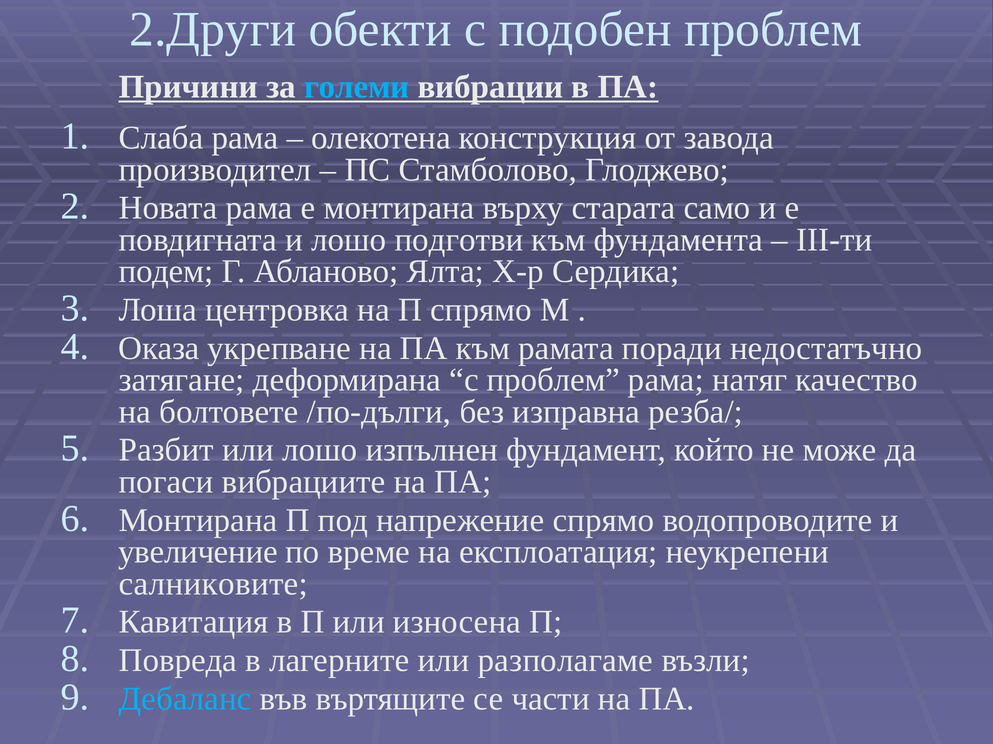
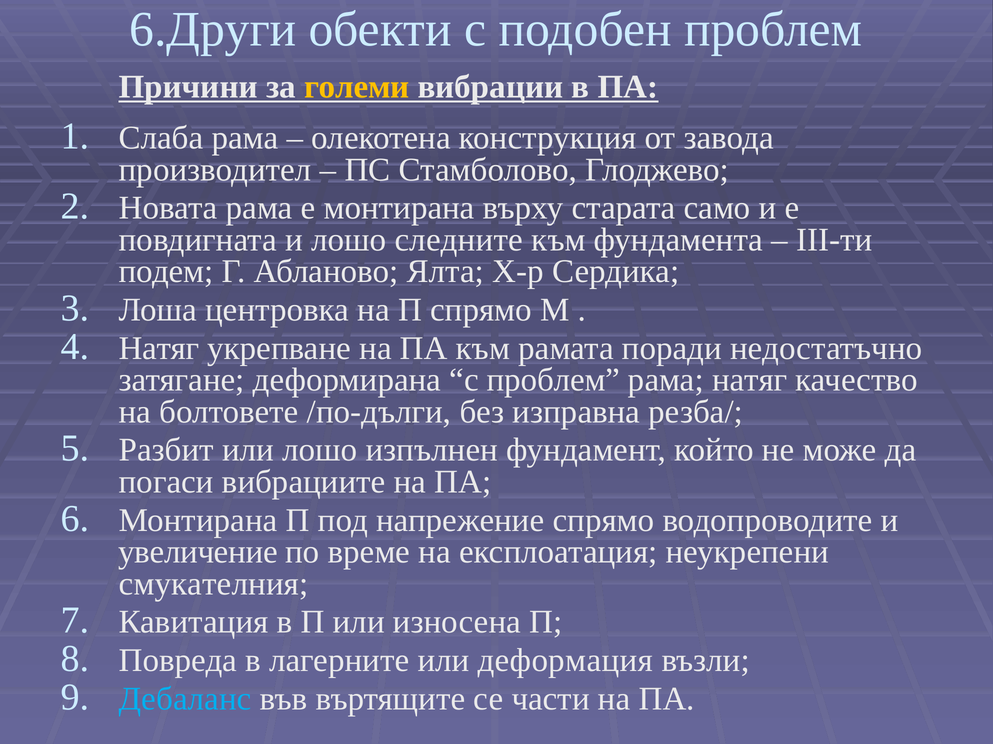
2.Други: 2.Други -> 6.Други (213, 29)
големи colour: light blue -> yellow (357, 87)
подготви: подготви -> следните (459, 240)
Оказа: Оказа -> Натяг (159, 349)
салниковите: салниковите -> смукателния (214, 584)
разполагаме: разполагаме -> деформация (565, 661)
